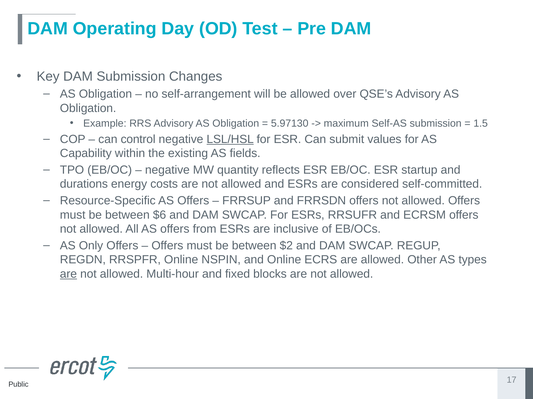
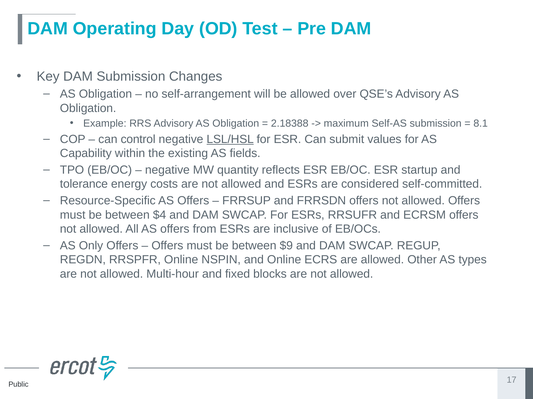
5.97130: 5.97130 -> 2.18388 (290, 124)
1.5: 1.5 -> 8.1 (481, 124)
durations: durations -> tolerance (84, 184)
$6: $6 -> $4 (160, 215)
$2: $2 -> $9 (286, 246)
are underline: present -> none (68, 274)
